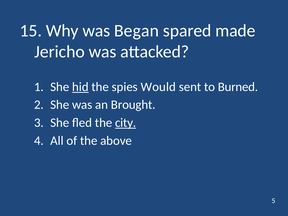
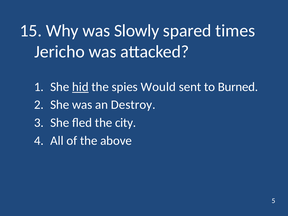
Began: Began -> Slowly (137, 31)
made: made -> times (235, 31)
Brought: Brought -> Destroy (133, 105)
city underline: present -> none (126, 123)
